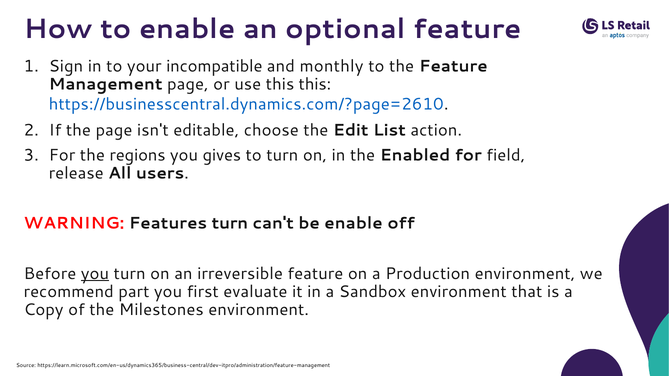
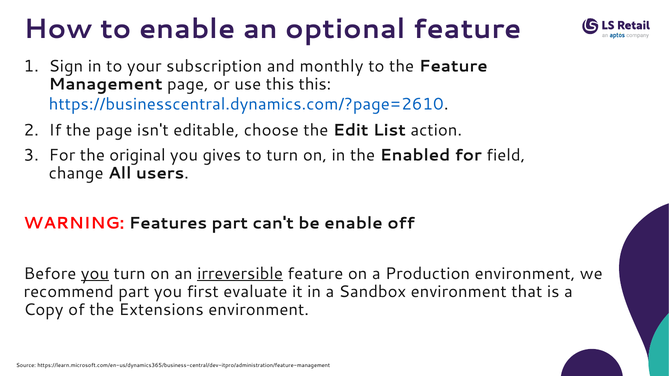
incompatible: incompatible -> subscription (214, 66)
regions: regions -> original (137, 156)
release: release -> change (76, 174)
Features turn: turn -> part (230, 224)
irreversible underline: none -> present (240, 274)
Milestones: Milestones -> Extensions (161, 310)
